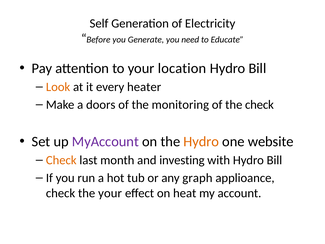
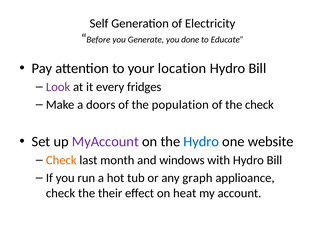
need: need -> done (190, 40)
Look colour: orange -> purple (58, 87)
heater: heater -> fridges (144, 87)
monitoring: monitoring -> population (180, 104)
Hydro colour: orange -> blue (201, 141)
investing: investing -> windows (182, 160)
the your: your -> their (110, 193)
